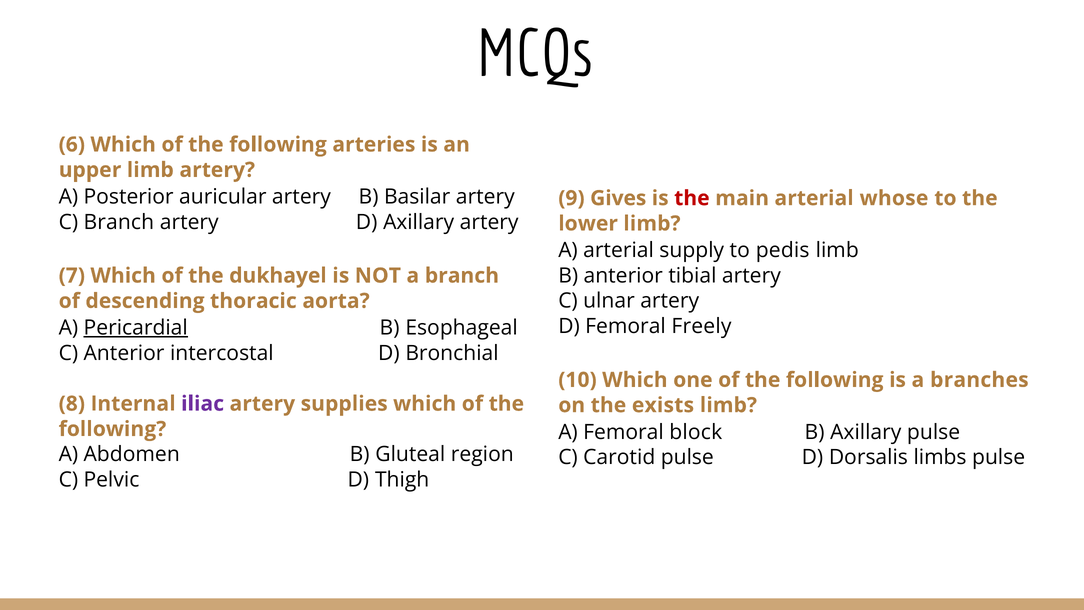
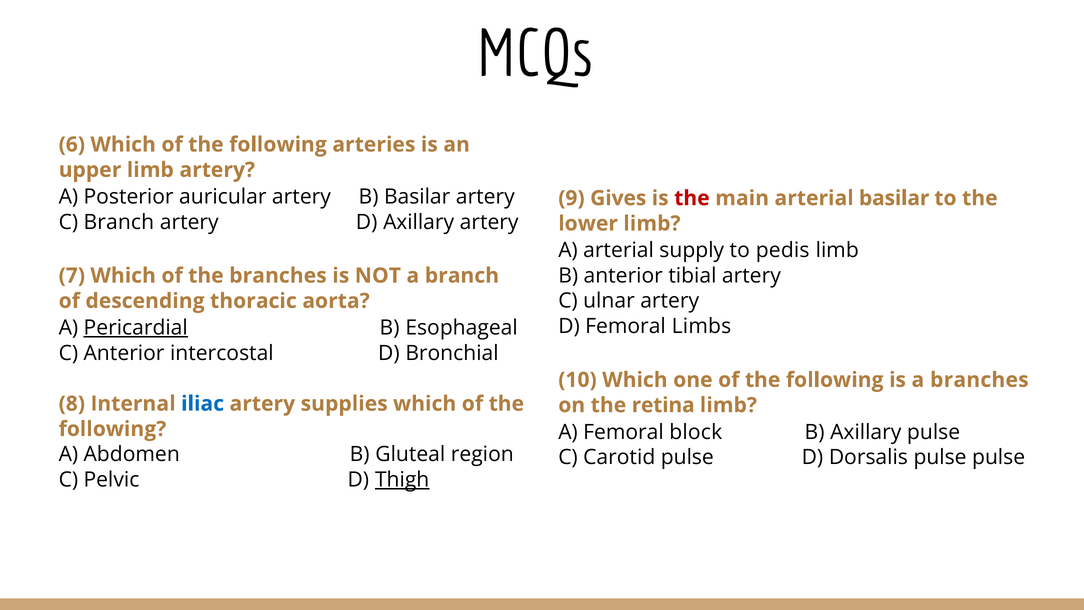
arterial whose: whose -> basilar (894, 198)
the dukhayel: dukhayel -> branches (278, 276)
Freely: Freely -> Limbs (701, 326)
iliac colour: purple -> blue (203, 404)
exists: exists -> retina (663, 405)
Dorsalis limbs: limbs -> pulse (940, 457)
Thigh underline: none -> present (402, 480)
